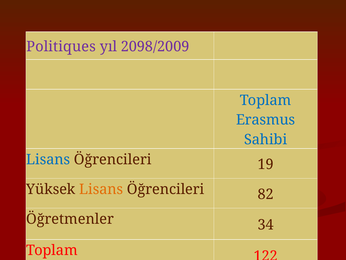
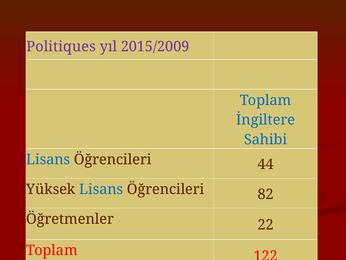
2098/2009: 2098/2009 -> 2015/2009 (155, 47)
Erasmus: Erasmus -> İngiltere (266, 120)
19: 19 -> 44 (266, 164)
Lisans colour: orange -> blue (101, 189)
34: 34 -> 22 (266, 224)
